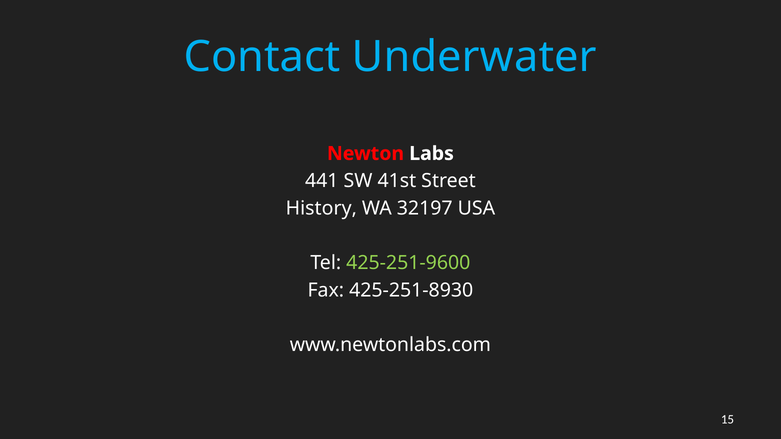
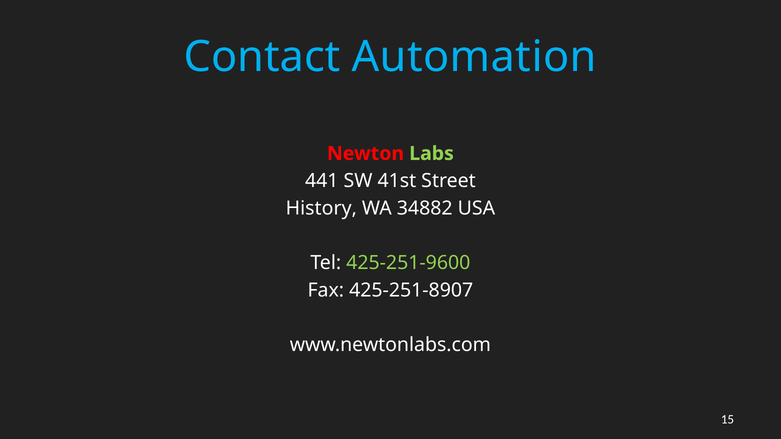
Underwater: Underwater -> Automation (474, 57)
Labs colour: white -> light green (432, 154)
32197: 32197 -> 34882 (425, 208)
425-251-8930: 425-251-8930 -> 425-251-8907 (411, 290)
